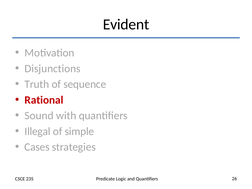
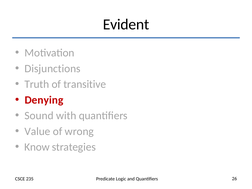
sequence: sequence -> transitive (85, 84)
Rational: Rational -> Denying (44, 100)
Illegal: Illegal -> Value (37, 131)
simple: simple -> wrong (79, 131)
Cases: Cases -> Know (37, 147)
